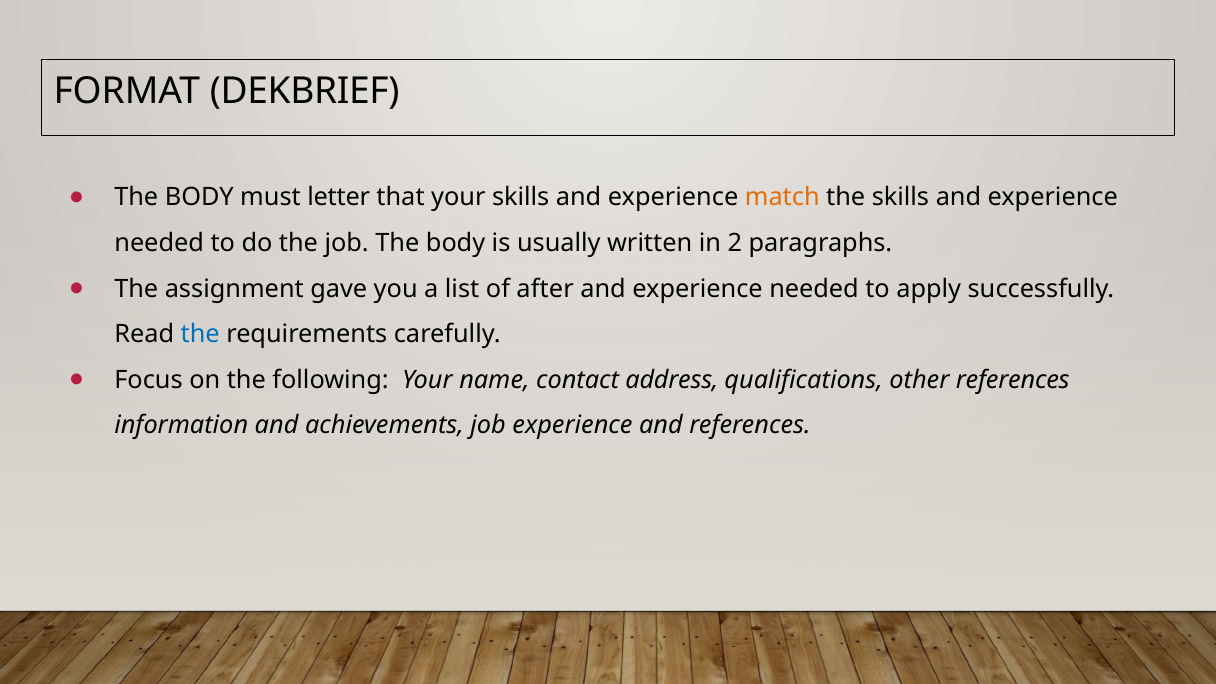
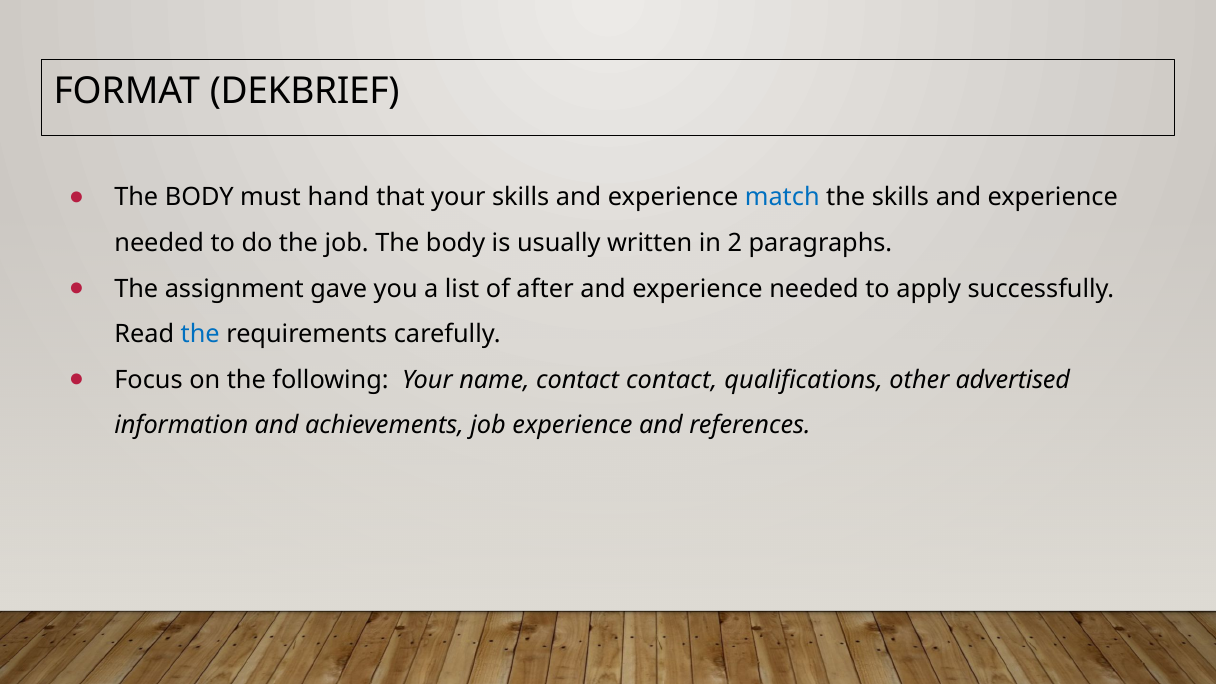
letter: letter -> hand (338, 198)
match colour: orange -> blue (782, 198)
contact address: address -> contact (672, 380)
other references: references -> advertised (1013, 380)
